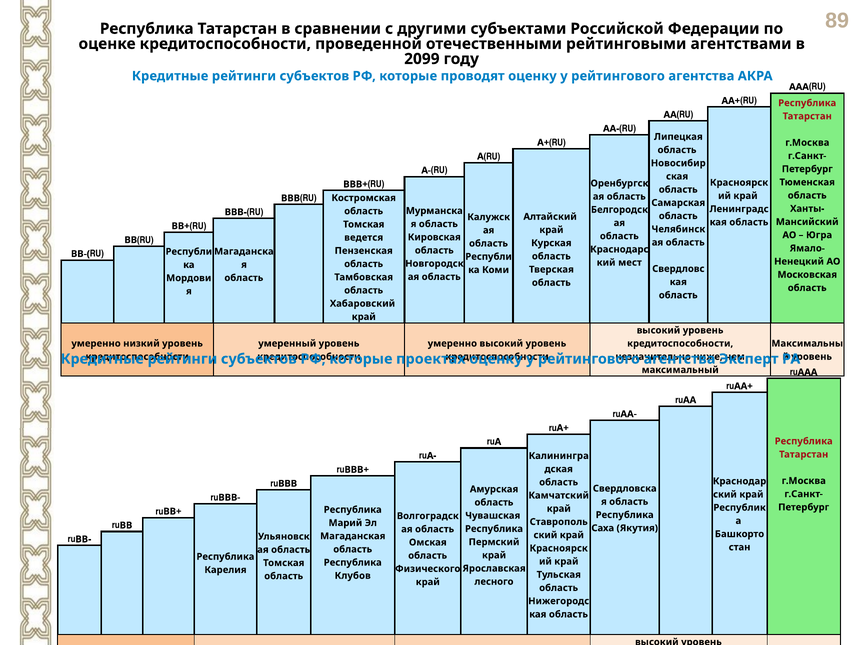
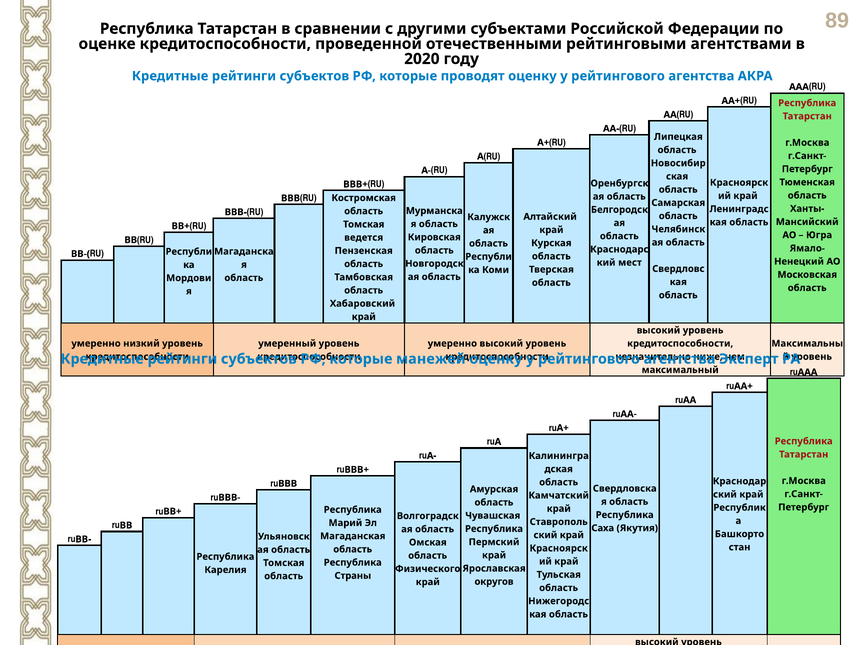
2099: 2099 -> 2020 (422, 59)
проектах: проектах -> манежей (431, 359)
Клубов: Клубов -> Страны (353, 576)
лесного: лесного -> округов (494, 582)
